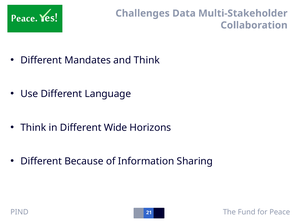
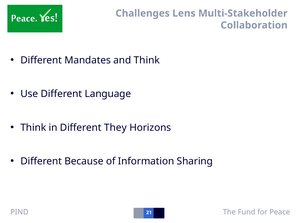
Data: Data -> Lens (184, 13)
Wide: Wide -> They (115, 128)
